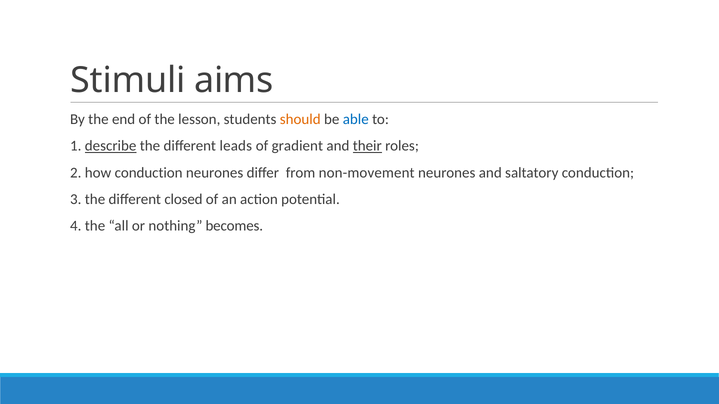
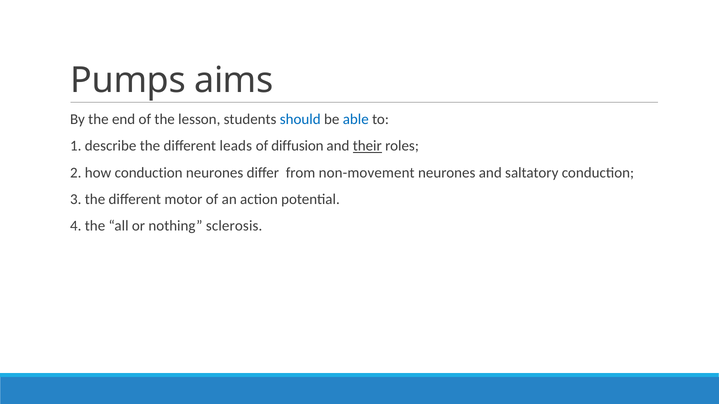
Stimuli: Stimuli -> Pumps (128, 81)
should colour: orange -> blue (300, 120)
describe underline: present -> none (111, 146)
gradient: gradient -> diffusion (297, 146)
closed: closed -> motor (183, 200)
becomes: becomes -> sclerosis (234, 226)
